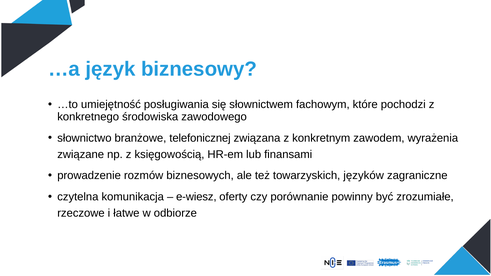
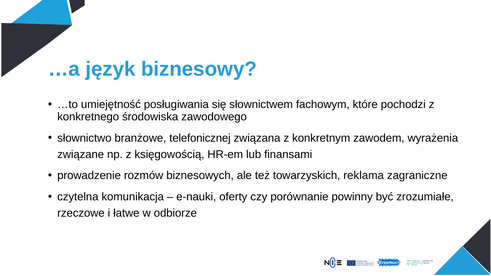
języków: języków -> reklama (364, 176)
e-wiesz: e-wiesz -> e-nauki (196, 197)
